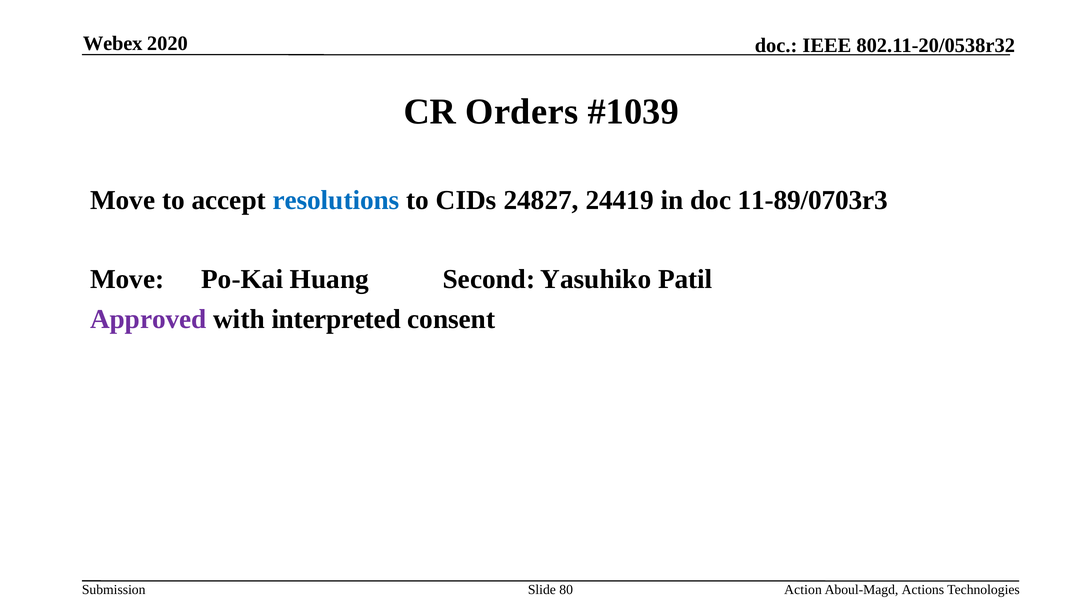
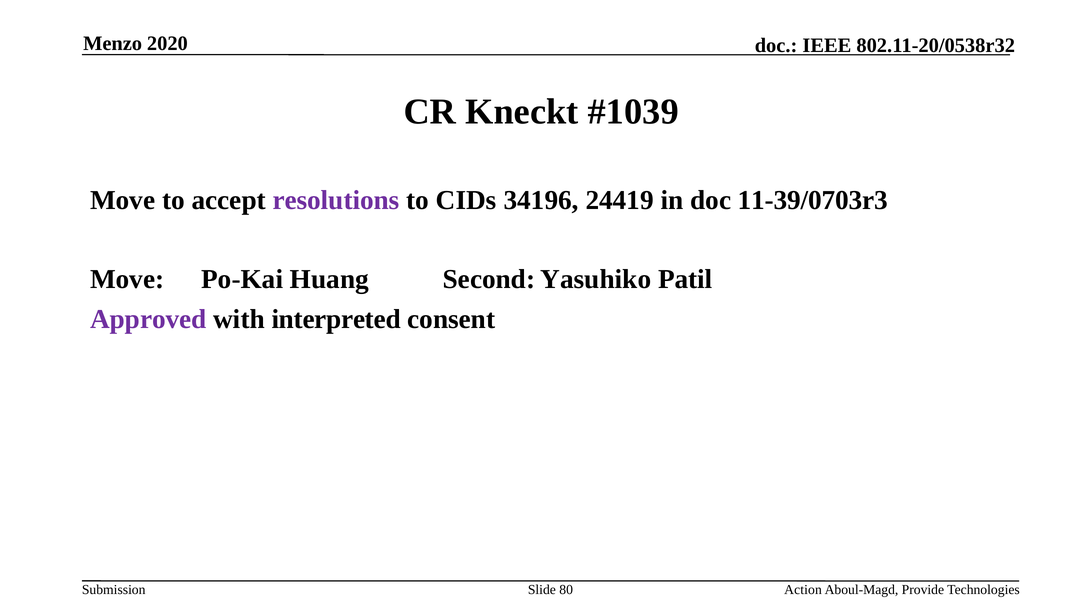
Webex: Webex -> Menzo (113, 43)
Orders: Orders -> Kneckt (522, 112)
resolutions colour: blue -> purple (336, 200)
24827: 24827 -> 34196 (541, 200)
11-89/0703r3: 11-89/0703r3 -> 11-39/0703r3 (813, 200)
Actions: Actions -> Provide (923, 589)
